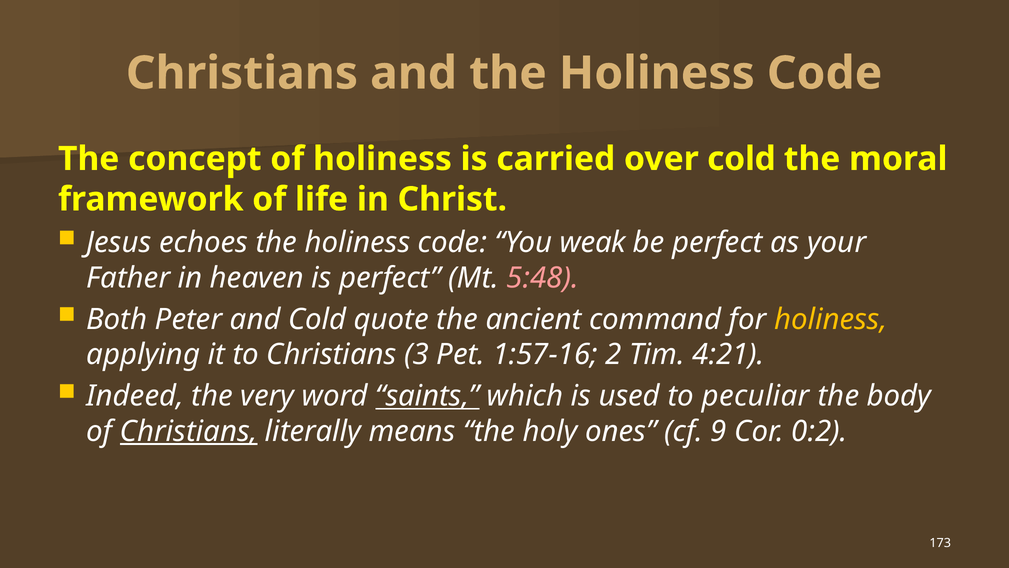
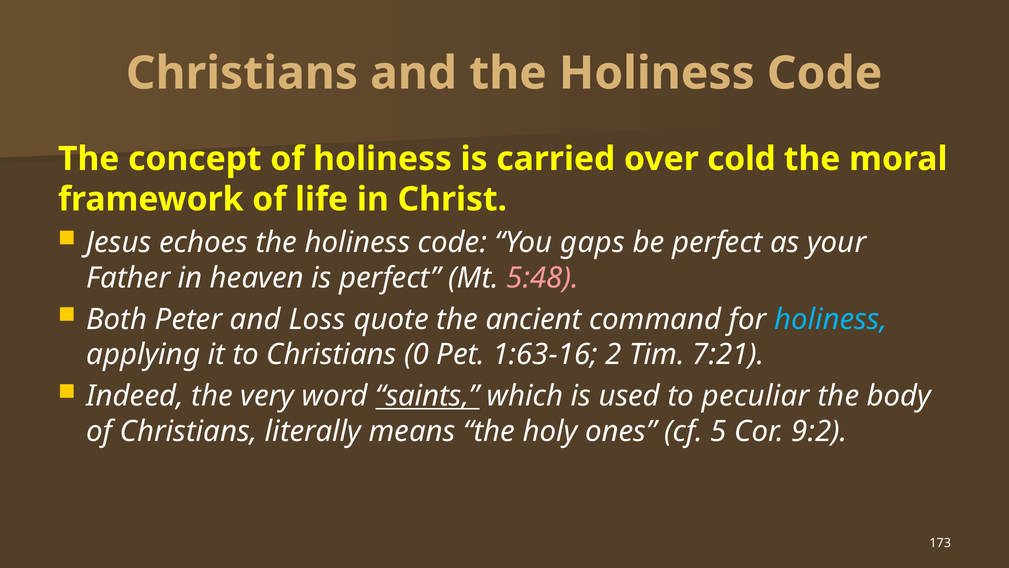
weak: weak -> gaps (593, 243)
and Cold: Cold -> Loss (317, 319)
holiness colour: yellow -> light blue (831, 319)
3: 3 -> 0 (416, 354)
1:57-16: 1:57-16 -> 1:63-16 (545, 354)
4:21: 4:21 -> 7:21 (728, 354)
Christians underline: present -> none (189, 431)
9: 9 -> 5 (719, 431)
0:2: 0:2 -> 9:2 (819, 431)
